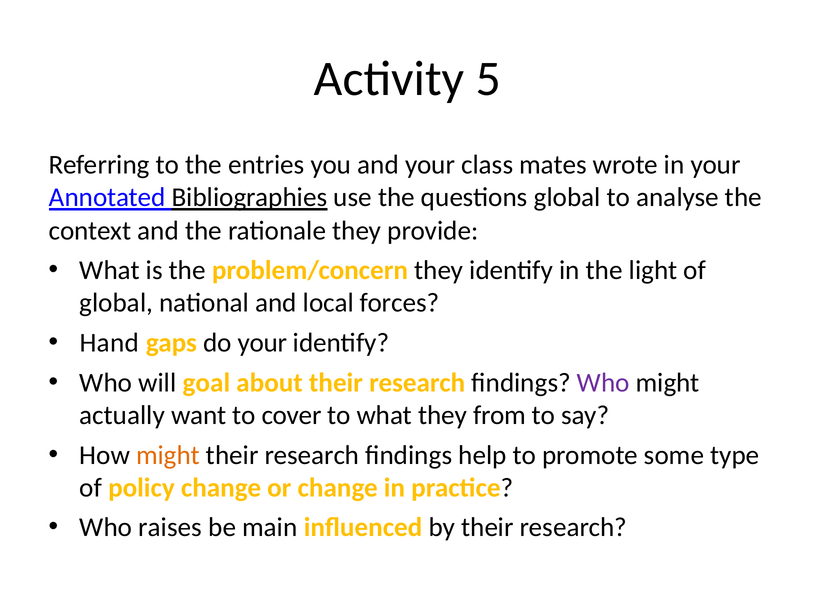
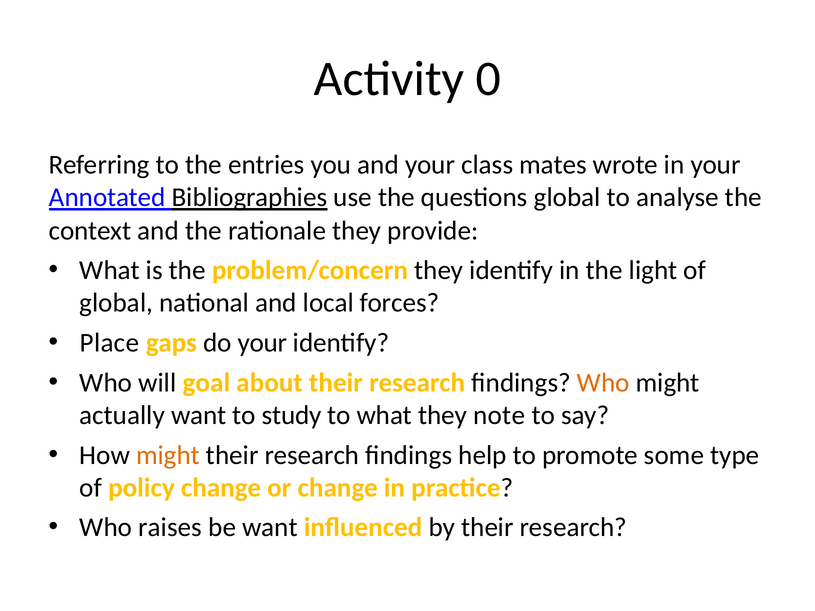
5: 5 -> 0 (488, 79)
Hand: Hand -> Place (109, 343)
Who colour: purple -> orange (603, 383)
cover: cover -> study (292, 415)
from: from -> note (499, 415)
be main: main -> want (270, 528)
